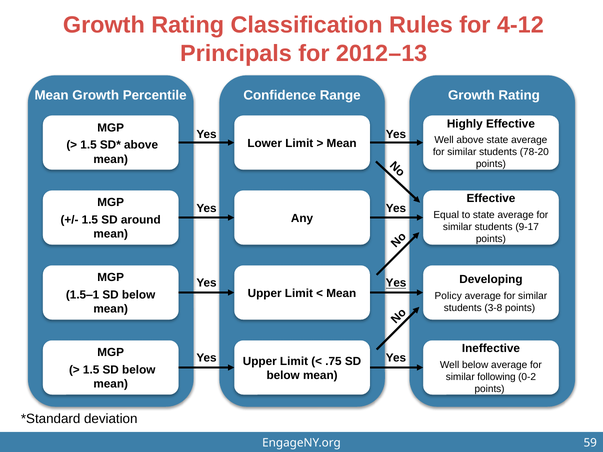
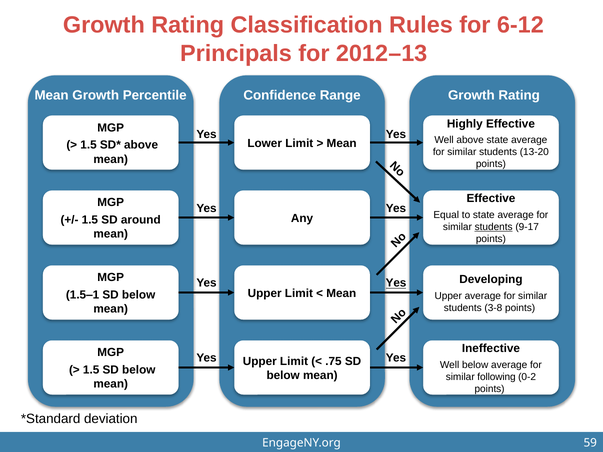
4-12: 4-12 -> 6-12 (520, 25)
78-20: 78-20 -> 13-20 (534, 152)
students underline: none -> present (494, 227)
Policy: Policy -> Upper (448, 296)
